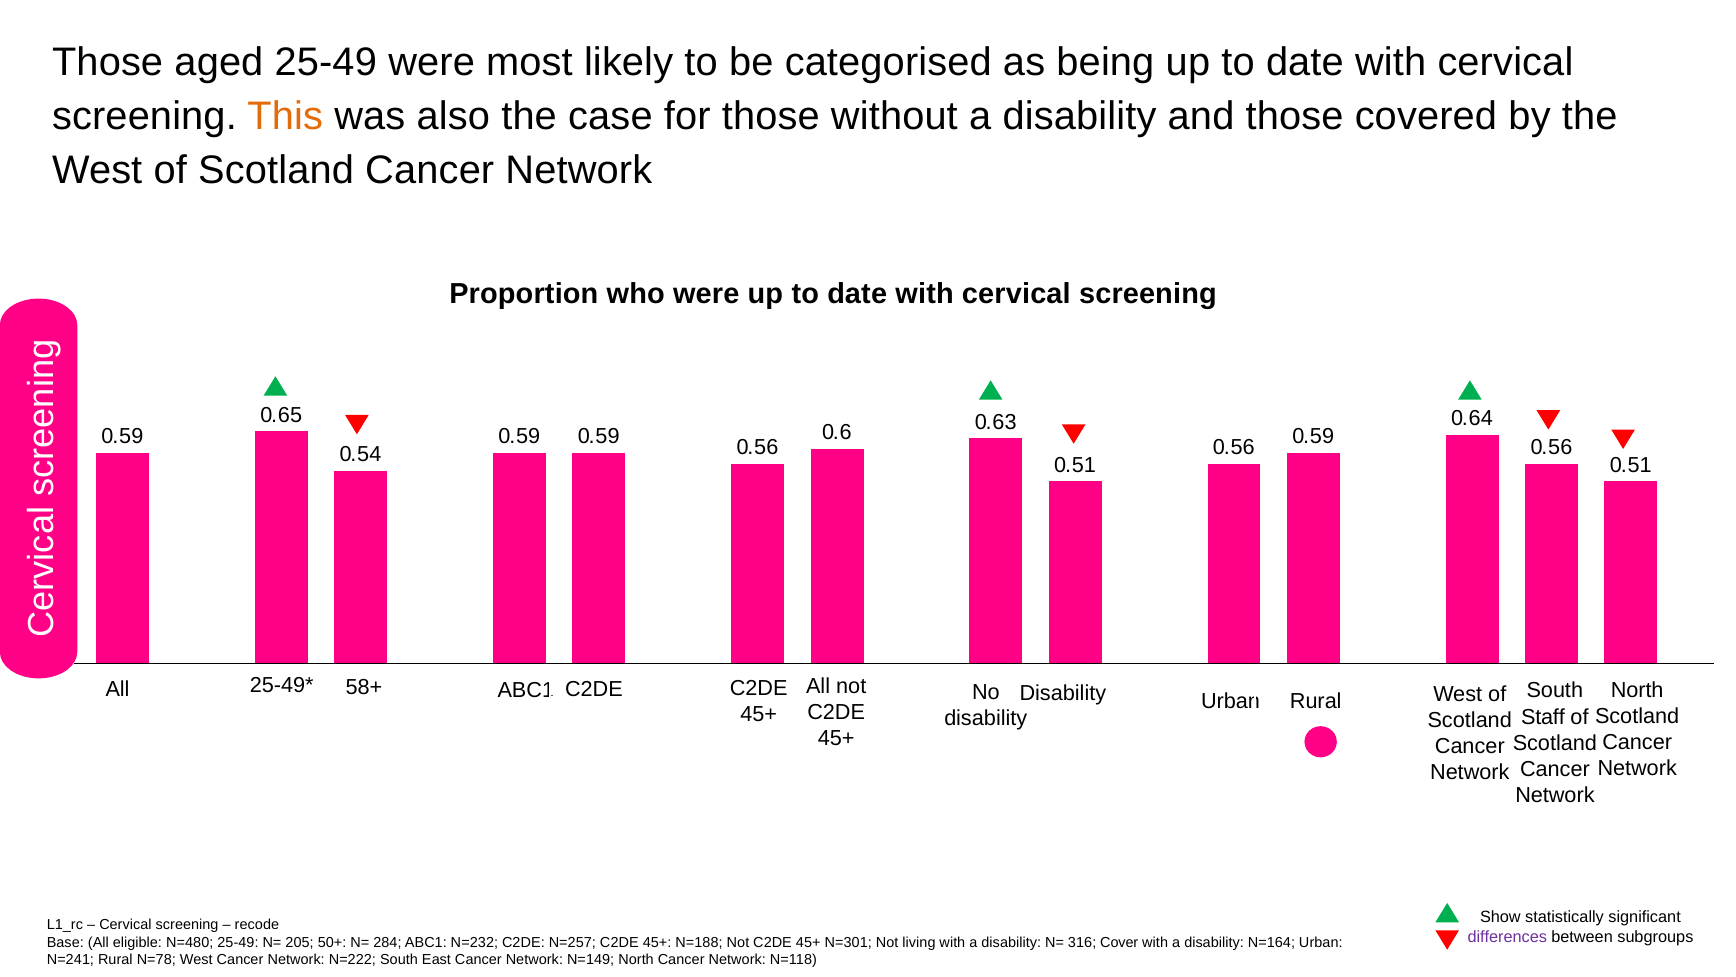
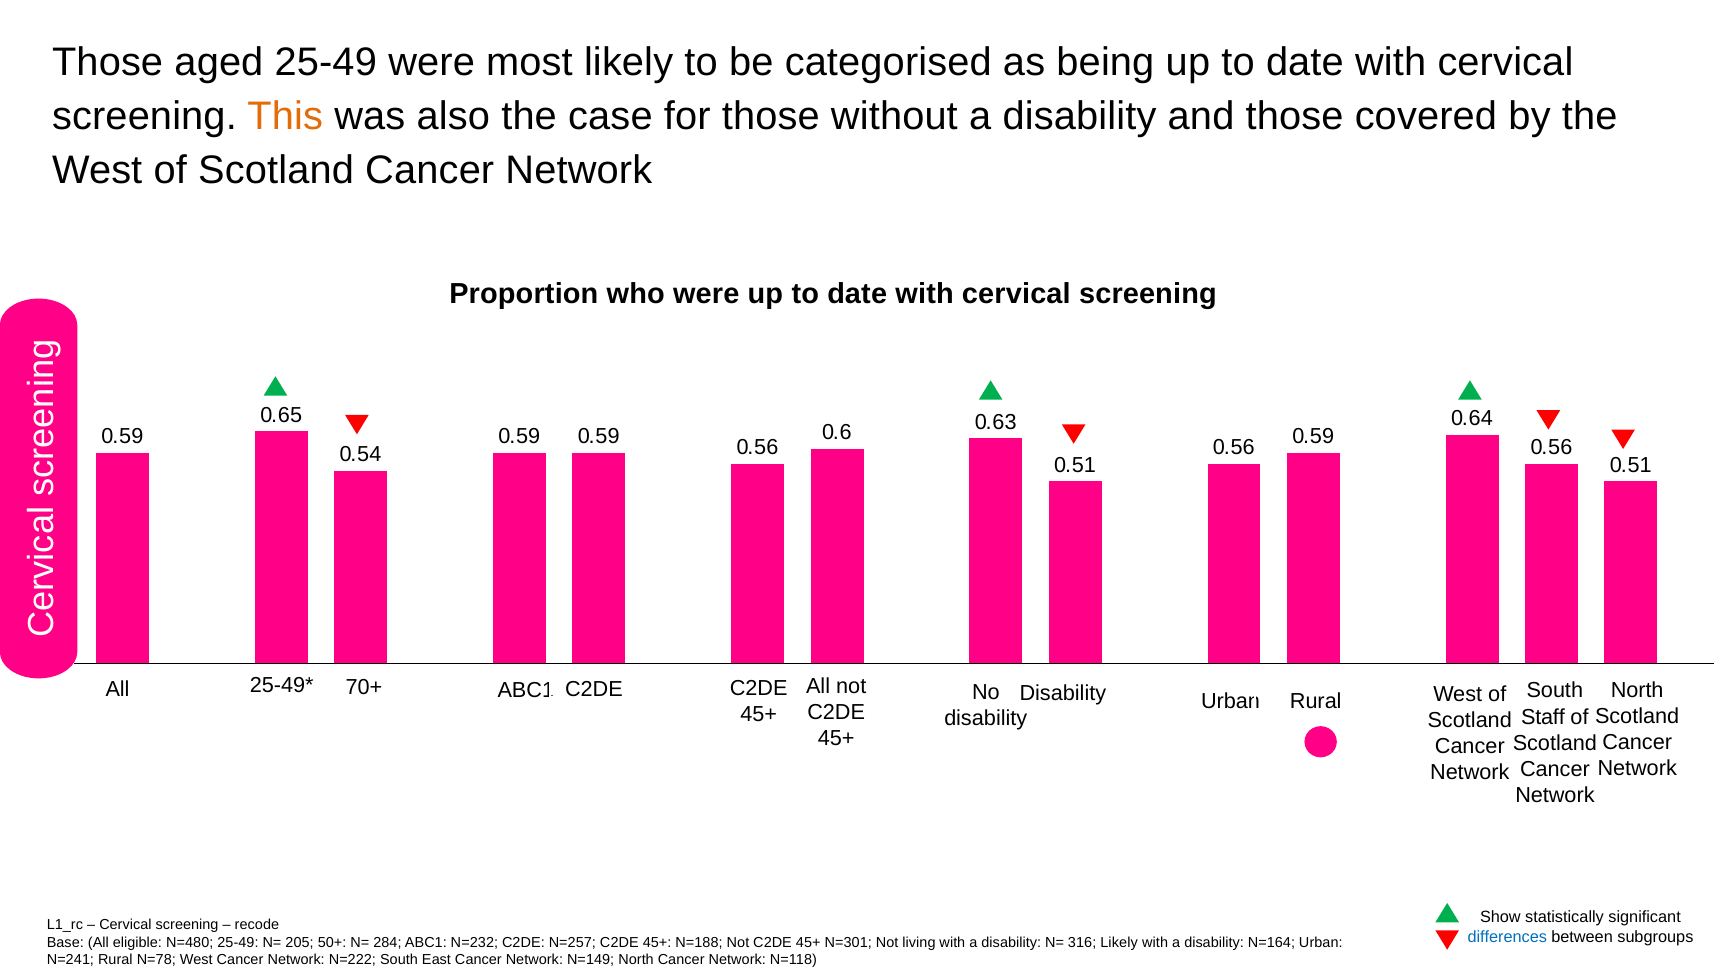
58+: 58+ -> 70+ (364, 687)
differences colour: purple -> blue (1507, 937)
316 Cover: Cover -> Likely (1119, 942)
